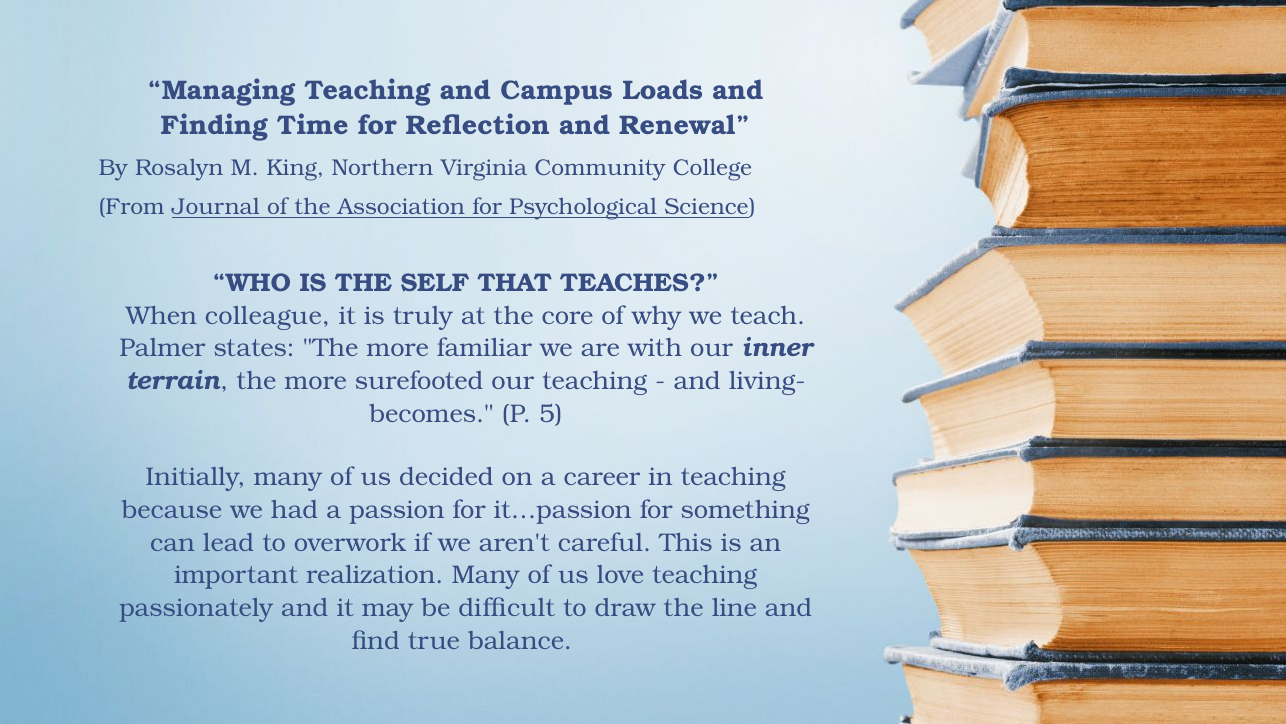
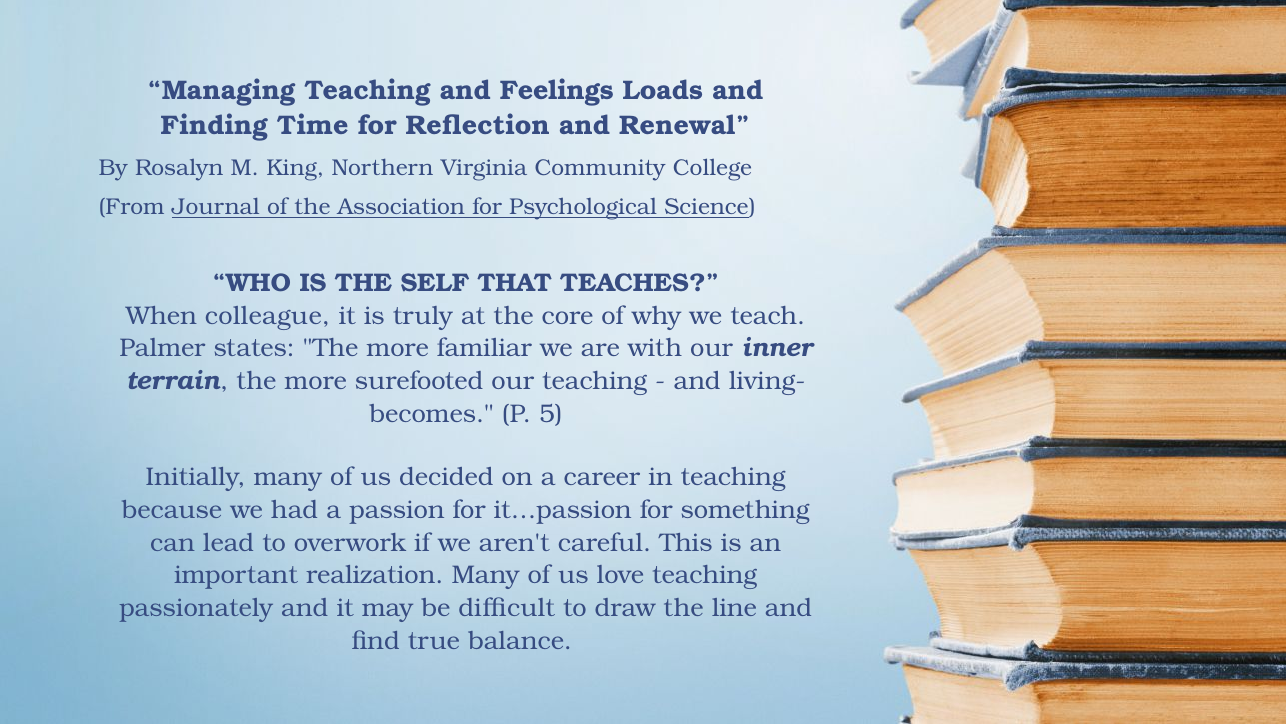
Campus: Campus -> Feelings (557, 91)
